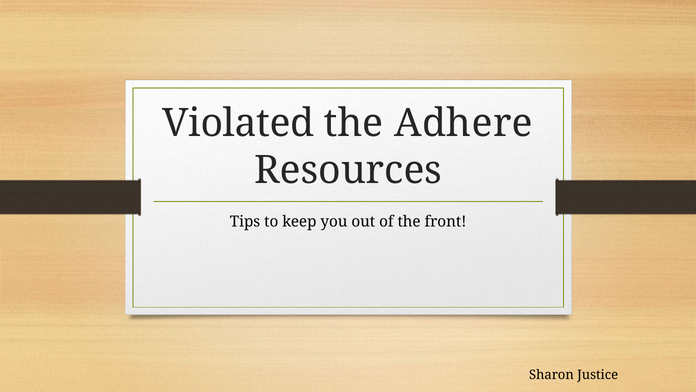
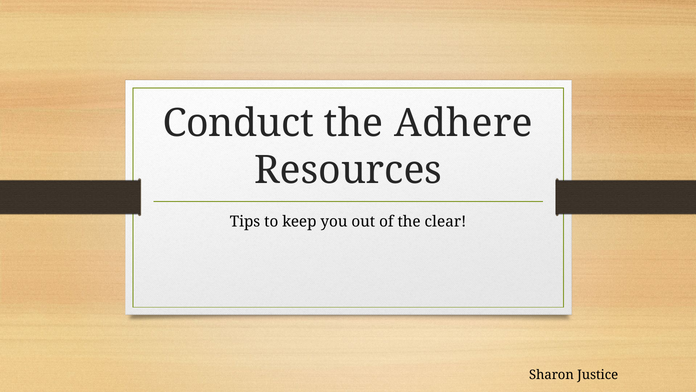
Violated: Violated -> Conduct (238, 123)
front: front -> clear (445, 222)
